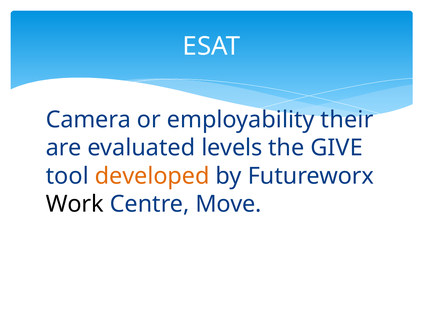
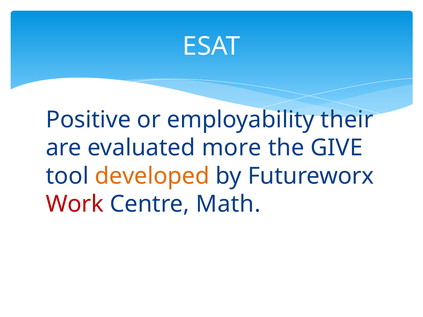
Camera: Camera -> Positive (88, 120)
levels: levels -> more (232, 148)
Work colour: black -> red (75, 204)
Move: Move -> Math (228, 204)
